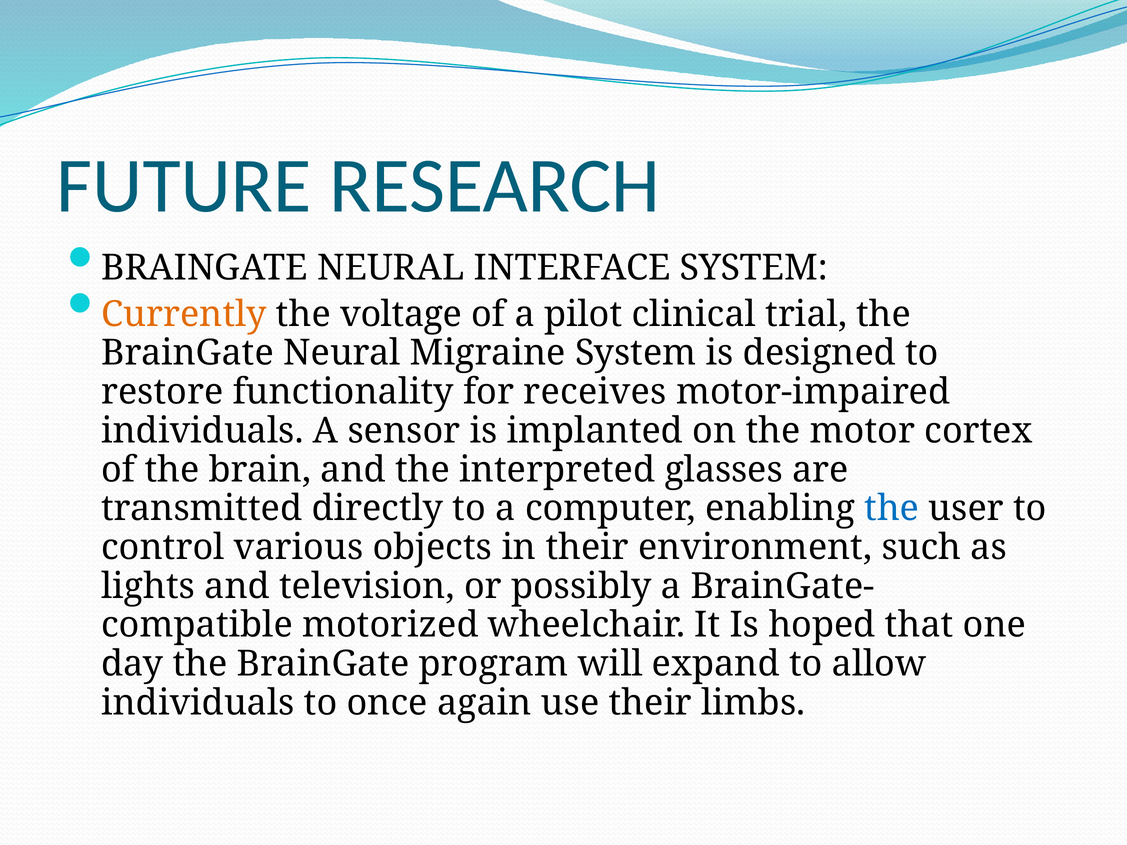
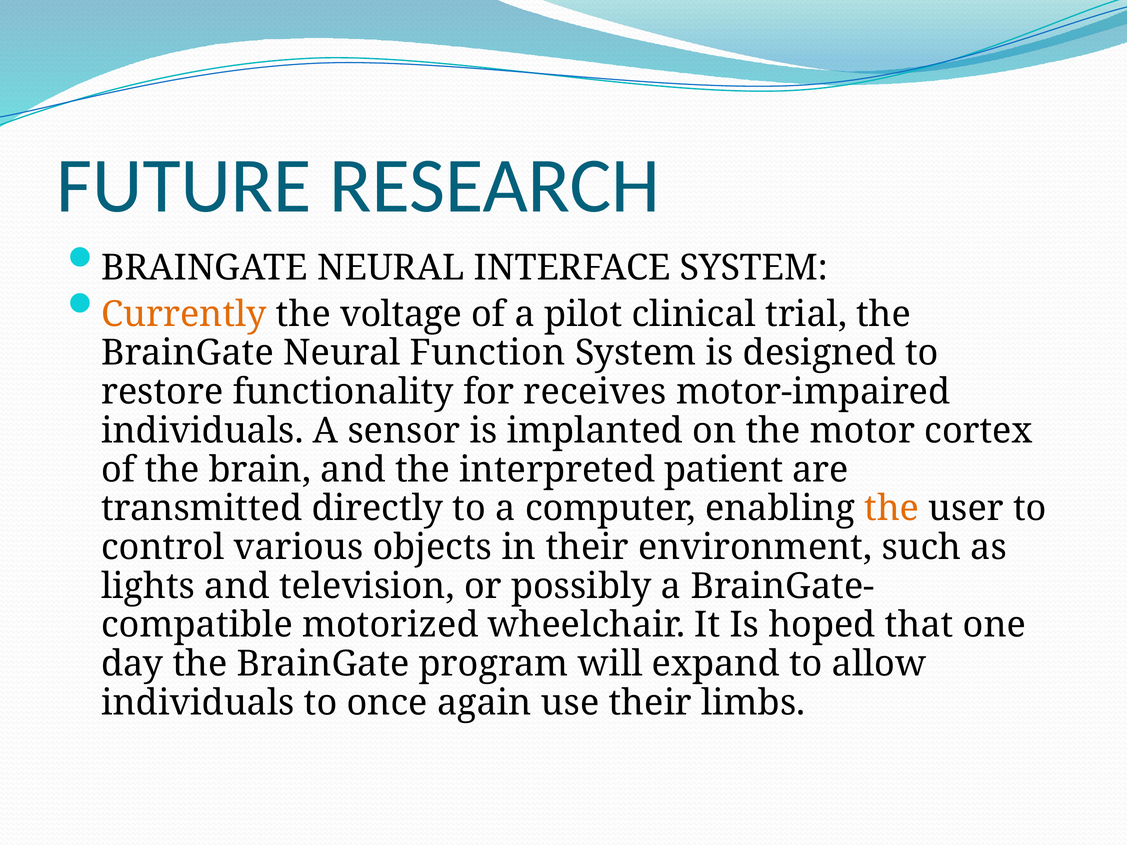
Migraine: Migraine -> Function (488, 353)
glasses: glasses -> patient (724, 470)
the colour: blue -> orange (892, 509)
